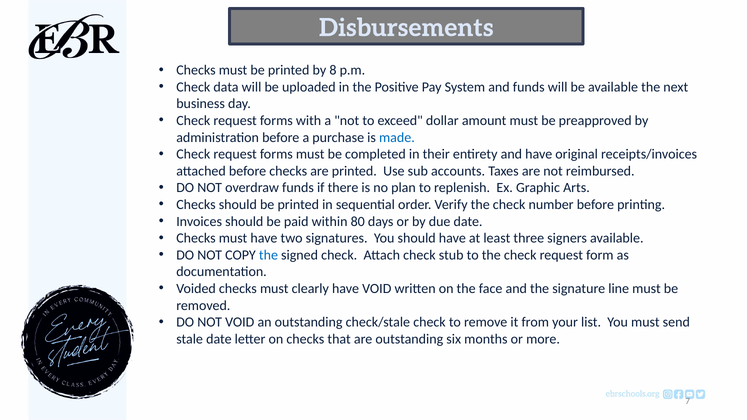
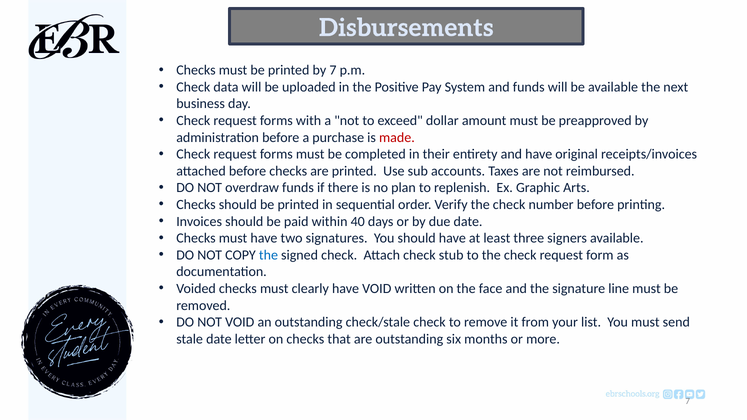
by 8: 8 -> 7 (333, 70)
made colour: blue -> red (397, 137)
80: 80 -> 40 (358, 222)
